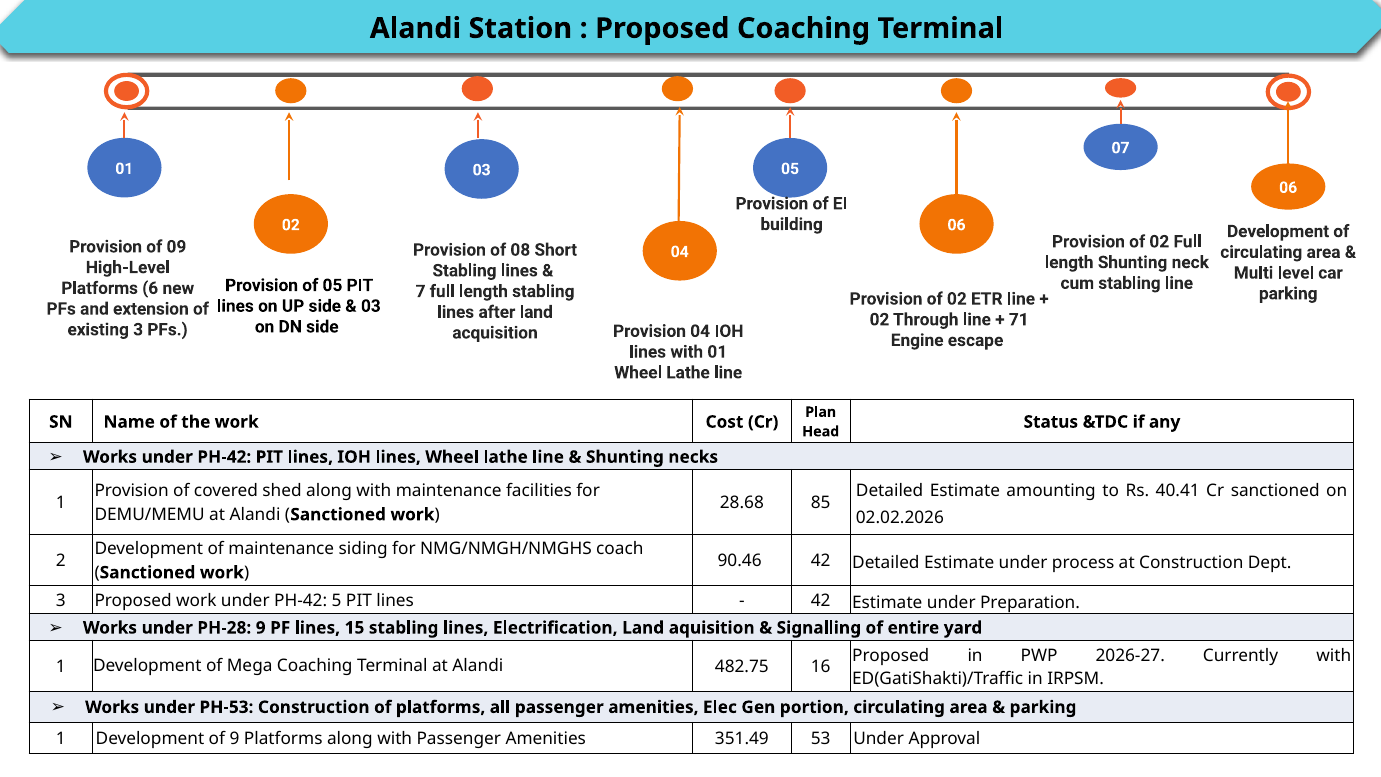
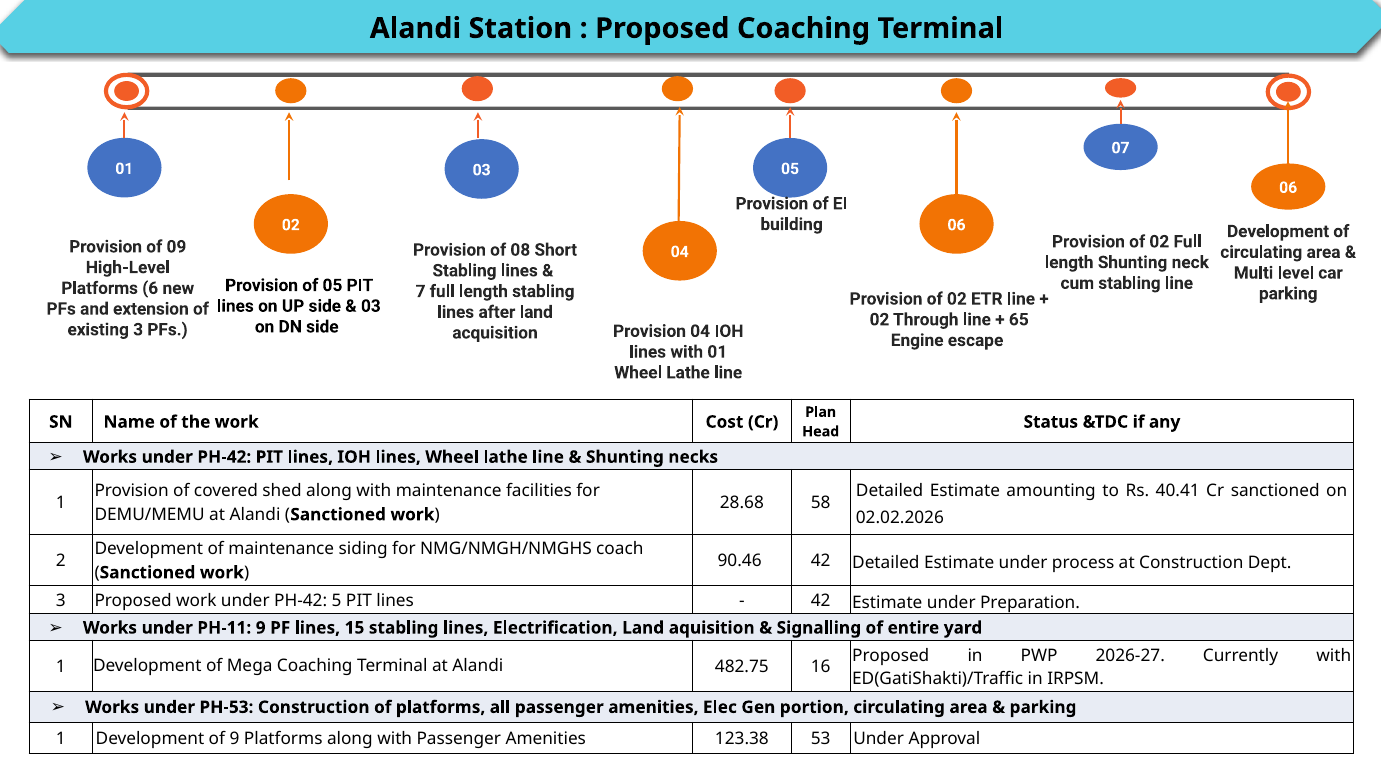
71: 71 -> 65 (1019, 320)
85: 85 -> 58 (821, 503)
PH-28: PH-28 -> PH-11 (224, 628)
351.49: 351.49 -> 123.38 (742, 739)
